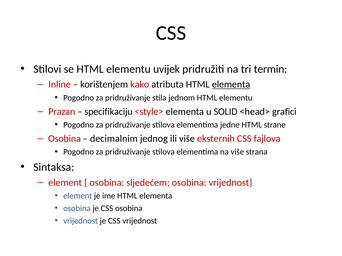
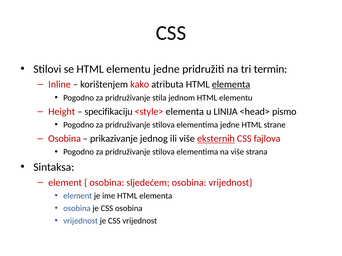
elementu uvijek: uvijek -> jedne (166, 69)
Prazan: Prazan -> Height (62, 112)
SOLID: SOLID -> LINIJA (226, 112)
grafici: grafici -> pismo (284, 112)
decimalnim: decimalnim -> prikazivanje (114, 139)
eksternih underline: none -> present (216, 139)
